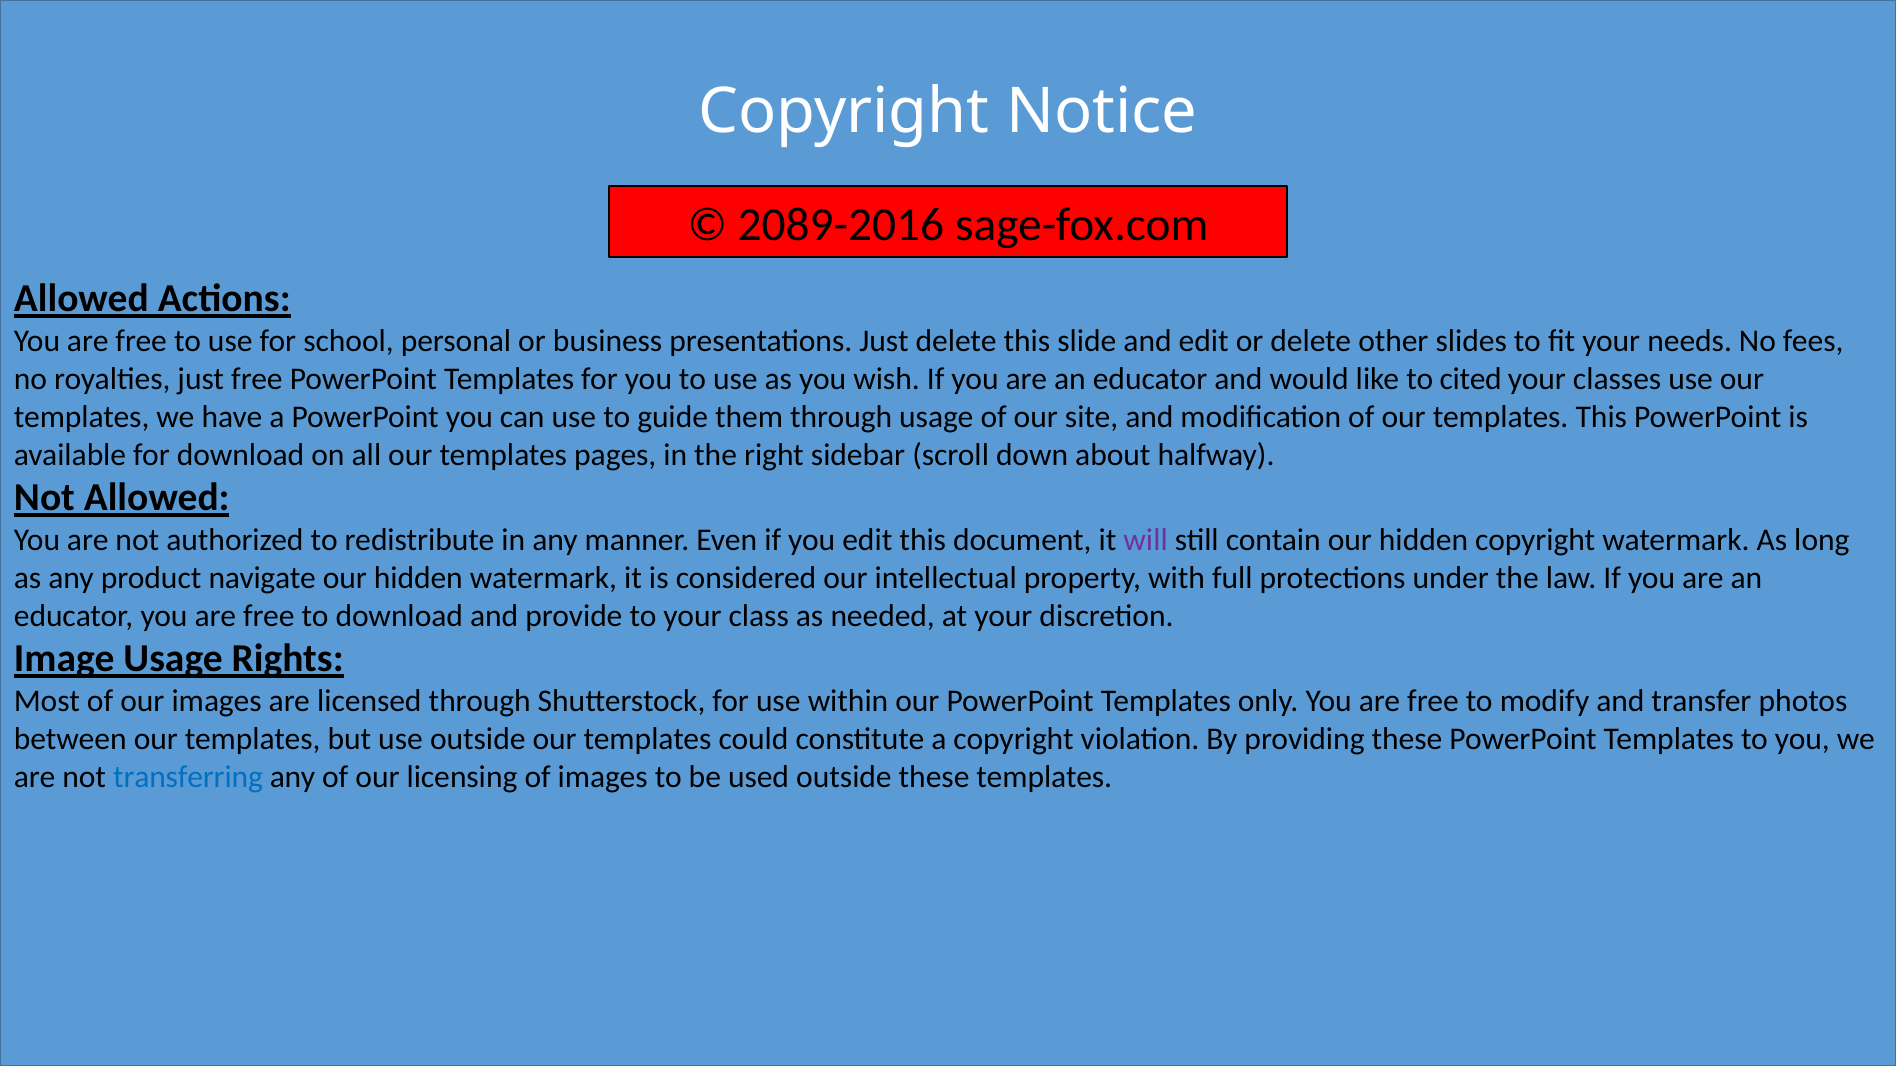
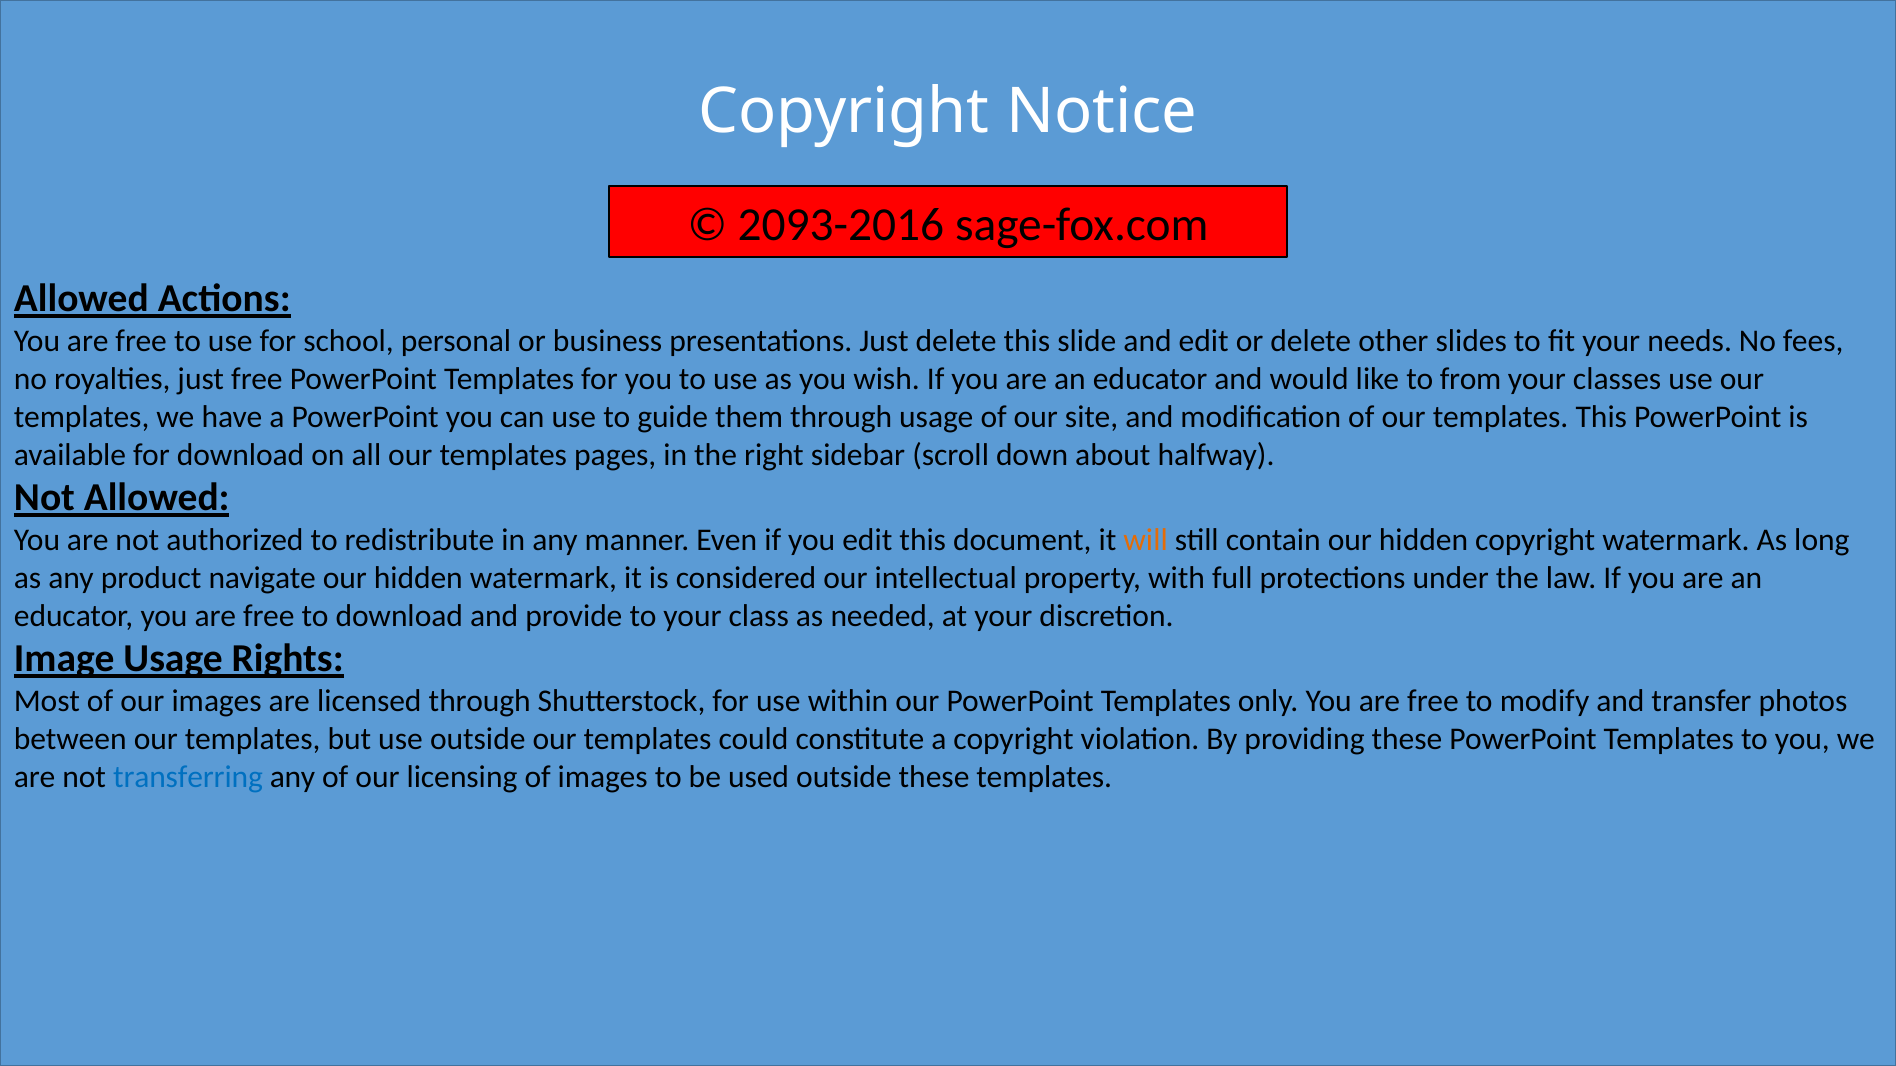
2089-2016: 2089-2016 -> 2093-2016 (841, 225)
cited: cited -> from (1471, 379)
will colour: purple -> orange (1146, 540)
